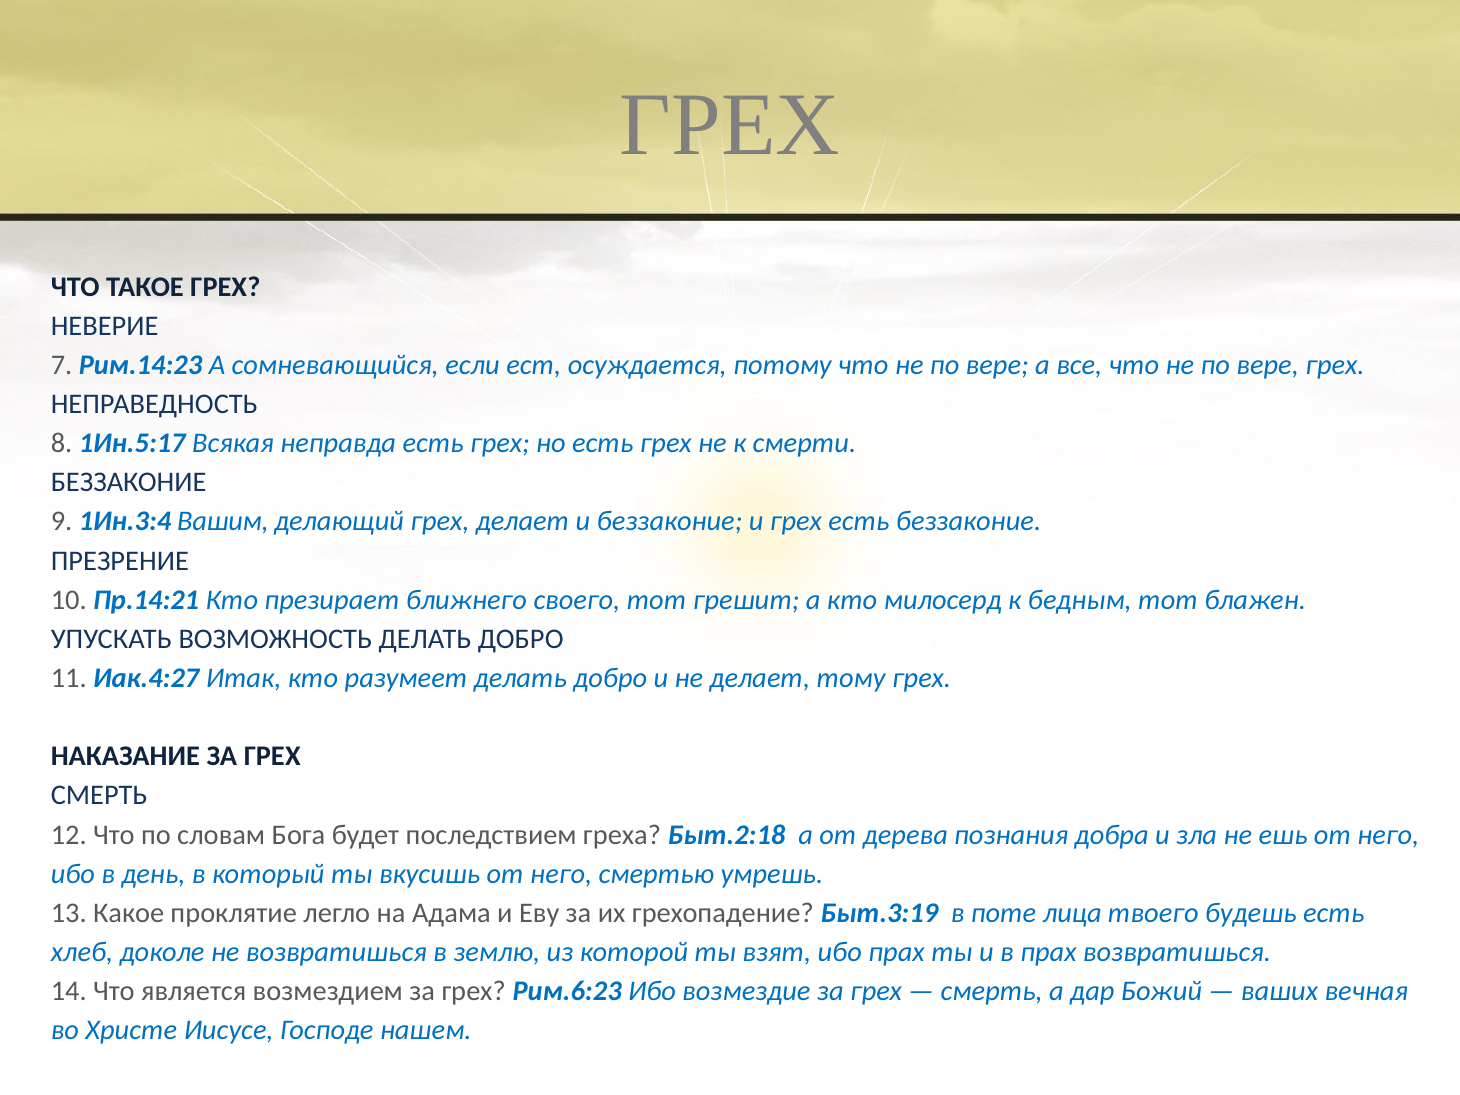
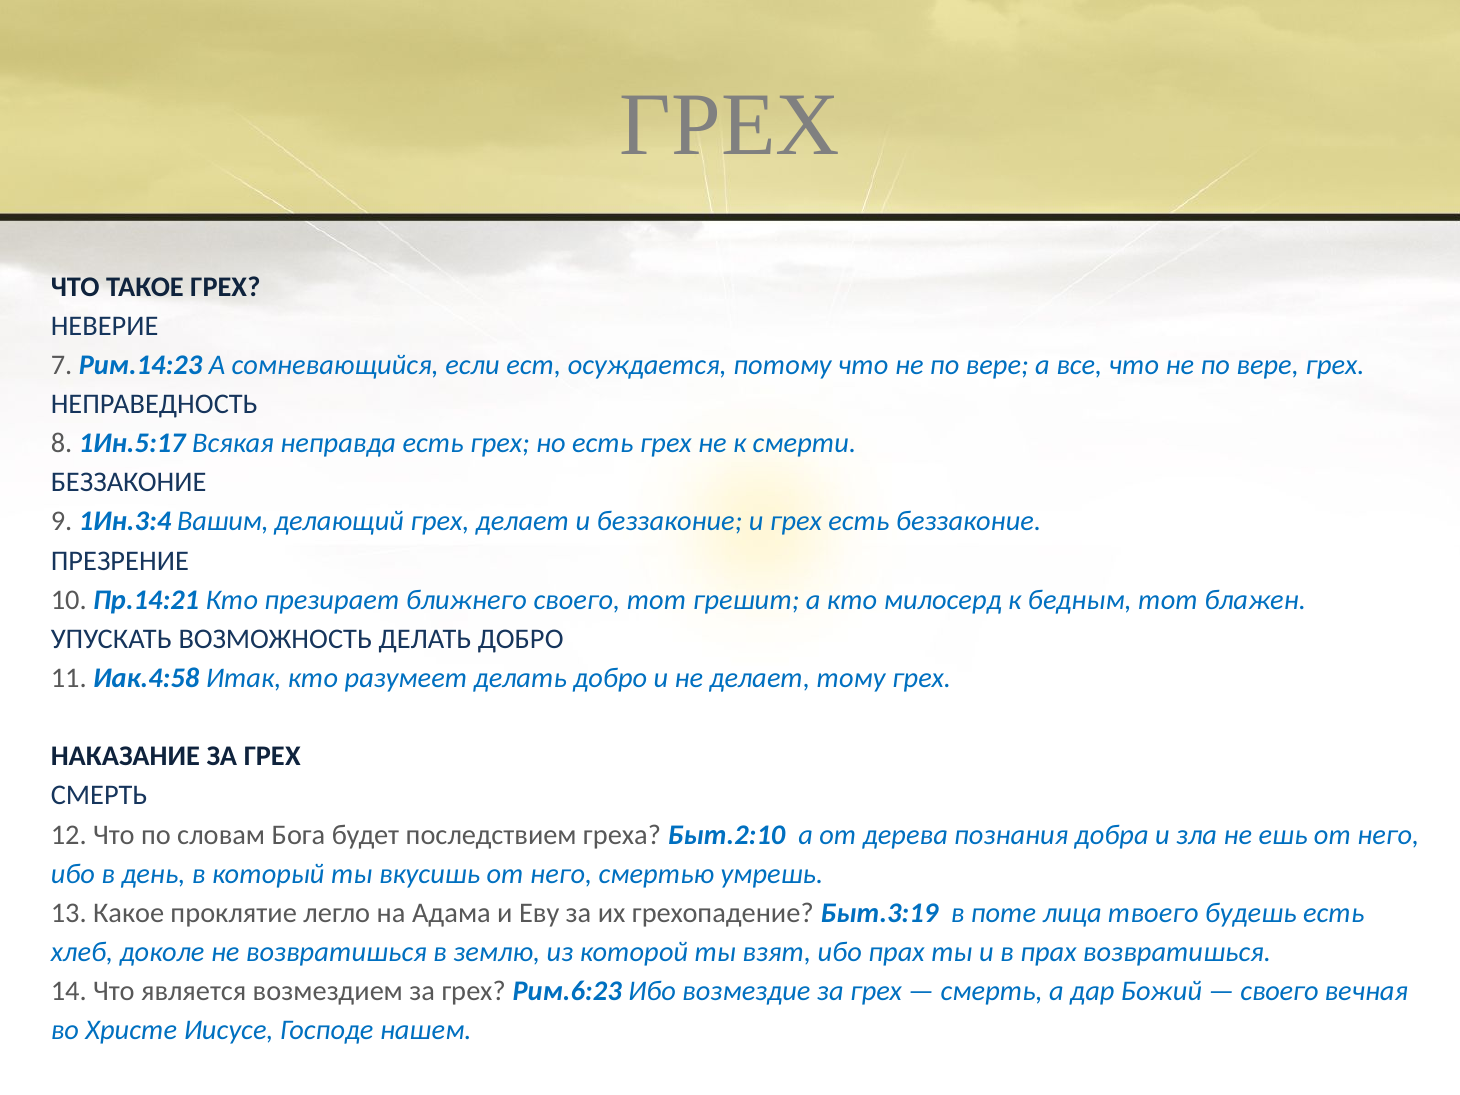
Иак.4:27: Иак.4:27 -> Иак.4:58 (146, 678)
Быт.2:18: Быт.2:18 -> Быт.2:10 (727, 835)
ваших: ваших -> своего (1280, 991)
